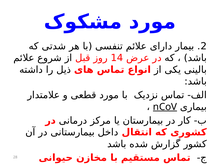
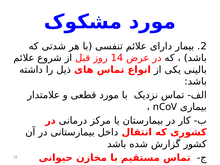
nCoV underline: present -> none (165, 107)
